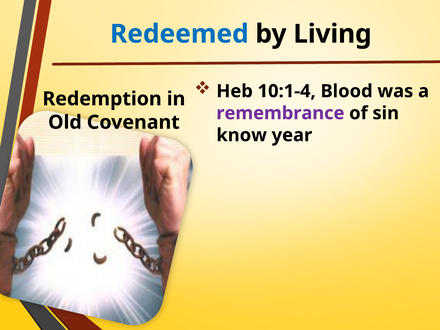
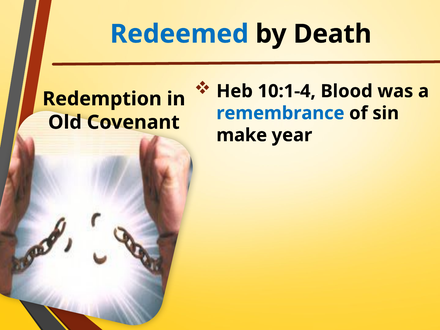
Living: Living -> Death (332, 34)
remembrance colour: purple -> blue (280, 113)
know: know -> make (242, 135)
